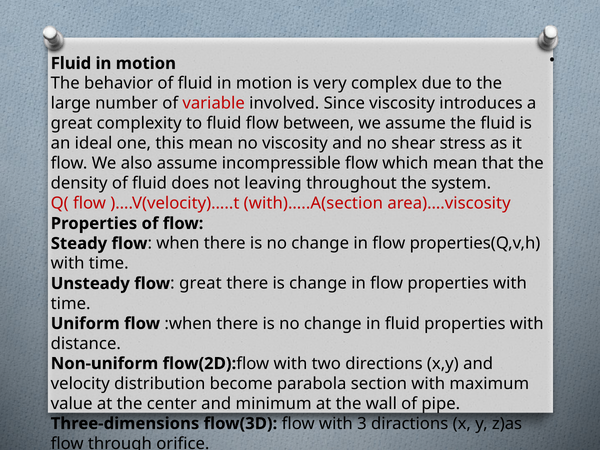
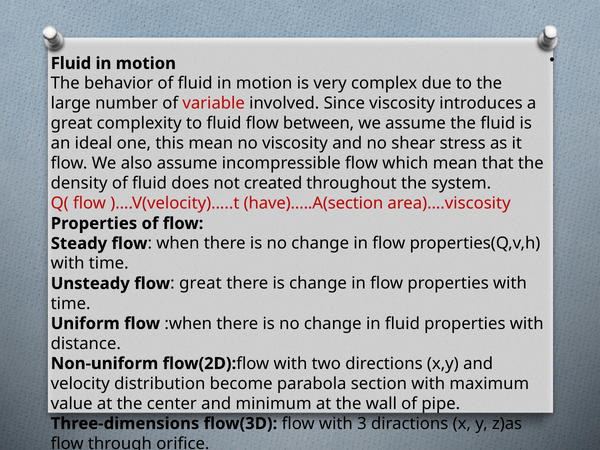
leaving: leaving -> created (273, 183)
with)…..A(section: with)…..A(section -> have)…..A(section (313, 203)
